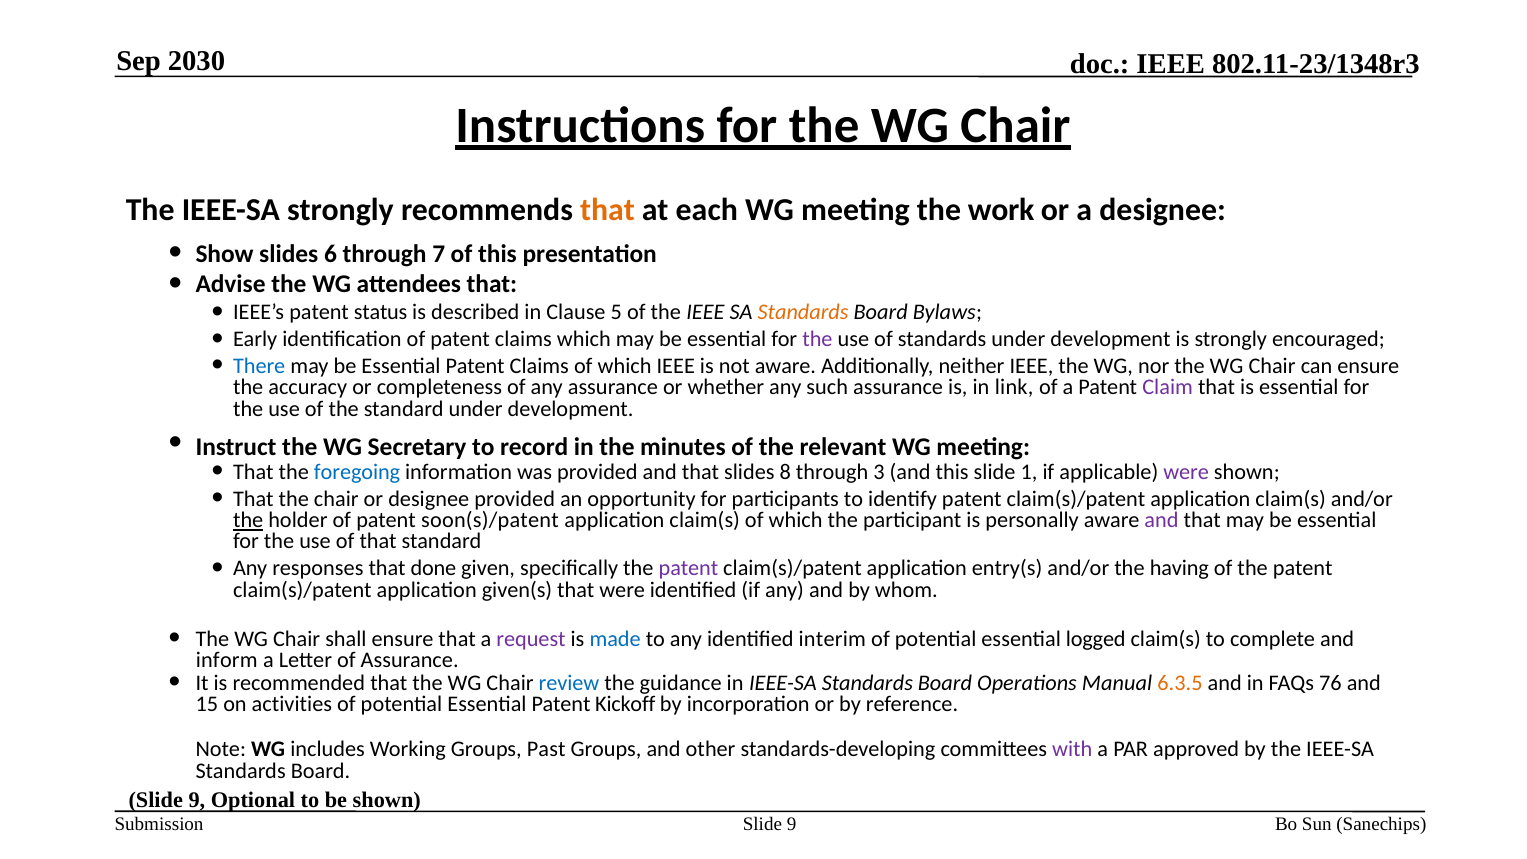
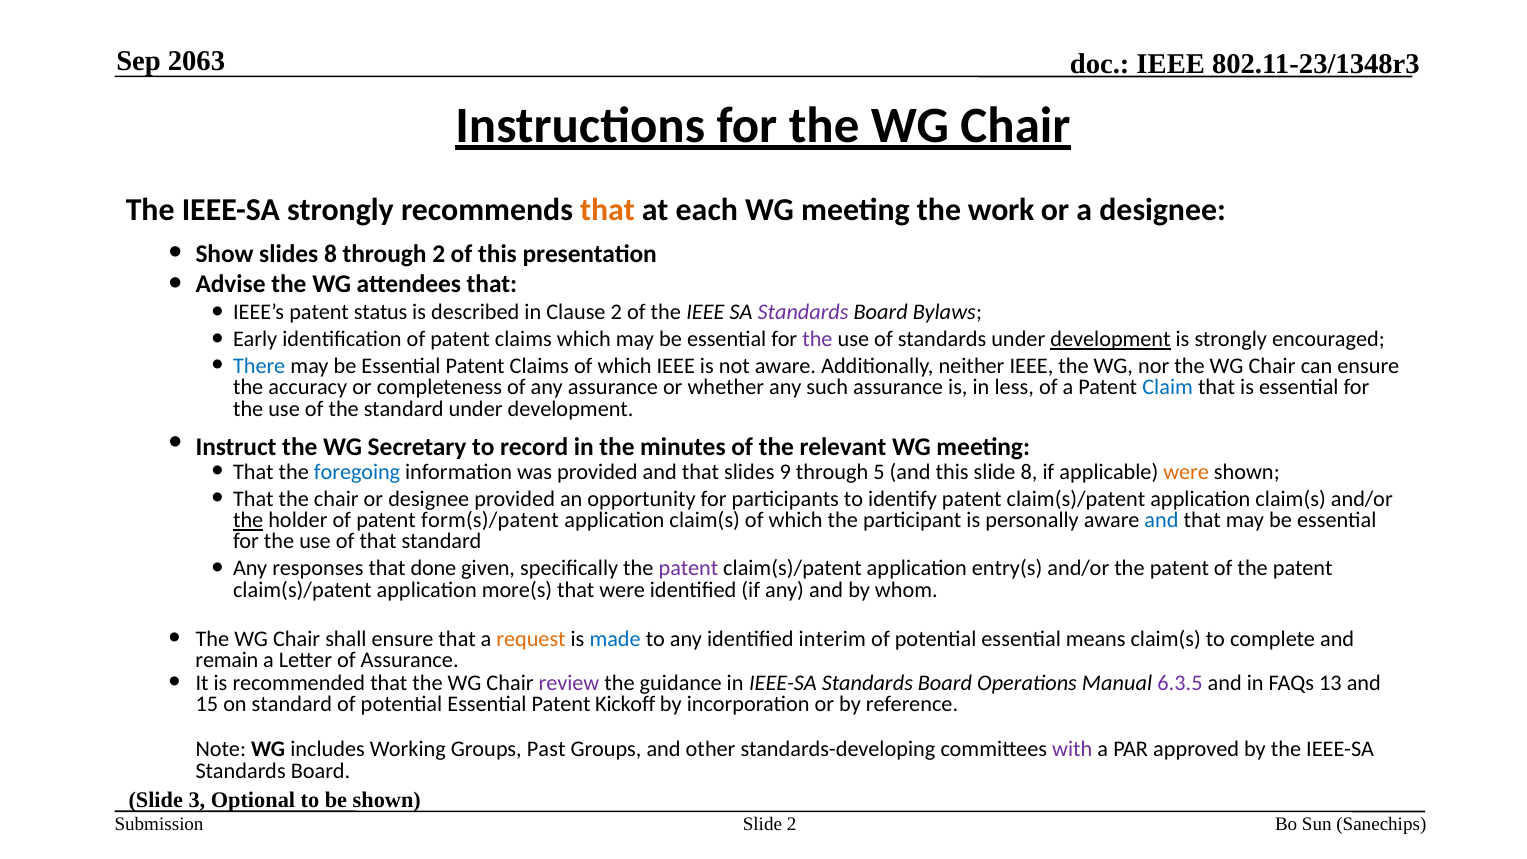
2030: 2030 -> 2063 (196, 61)
slides 6: 6 -> 8 (330, 254)
through 7: 7 -> 2 (439, 254)
Clause 5: 5 -> 2 (616, 313)
Standards colour: orange -> purple (803, 313)
development underline: none -> present (1111, 339)
link: link -> less (1014, 387)
Claim colour: purple -> blue (1168, 387)
8: 8 -> 9 (785, 472)
3: 3 -> 5 (879, 472)
slide 1: 1 -> 8 (1029, 472)
were colour: purple -> orange (1186, 472)
soon(s)/patent: soon(s)/patent -> form(s)/patent (490, 520)
and colour: purple -> blue (1162, 520)
and/or the having: having -> patent (1179, 568)
given(s: given(s -> more(s (517, 590)
request colour: purple -> orange (531, 639)
logged: logged -> means (1096, 639)
inform: inform -> remain (227, 660)
review colour: blue -> purple (569, 683)
6.3.5 colour: orange -> purple (1180, 683)
76: 76 -> 13 (1330, 683)
on activities: activities -> standard (292, 704)
9: 9 -> 3 (197, 800)
9: 9 -> 2 (792, 824)
